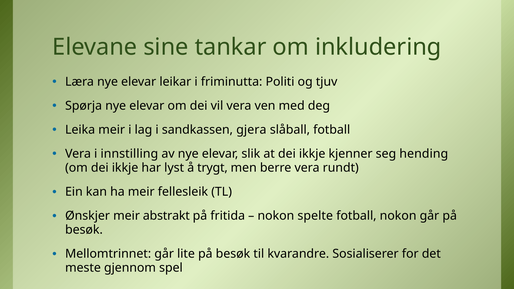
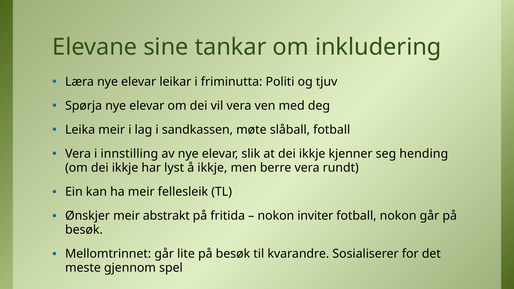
gjera: gjera -> møte (251, 130)
å trygt: trygt -> ikkje (212, 168)
spelte: spelte -> inviter (315, 216)
